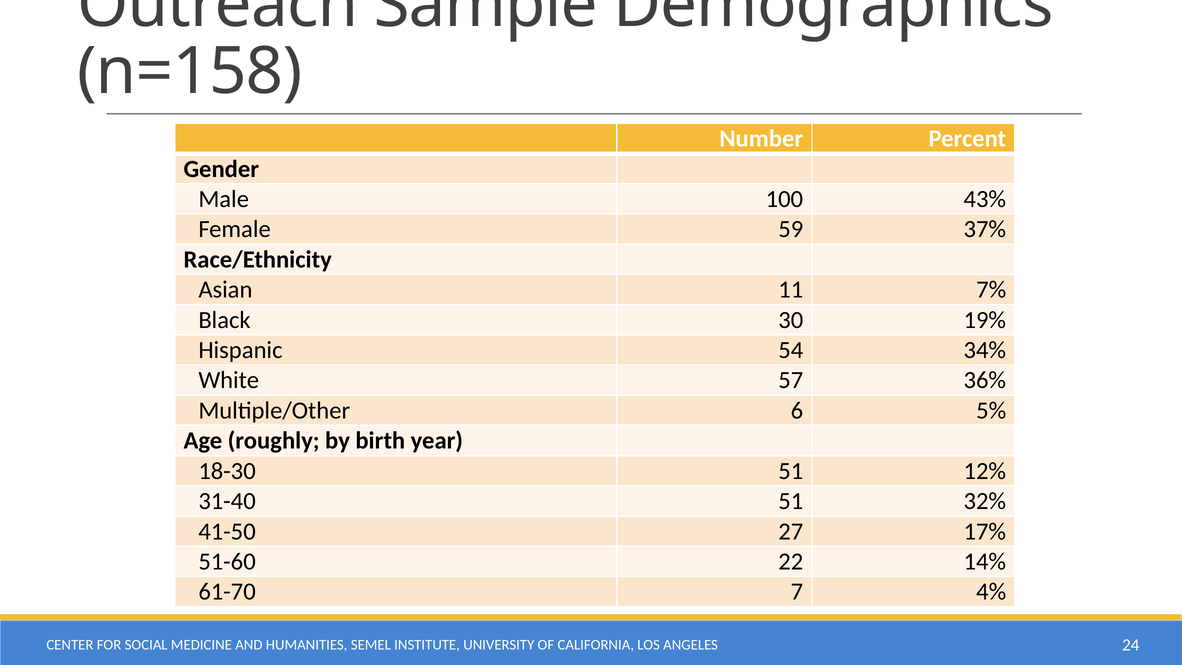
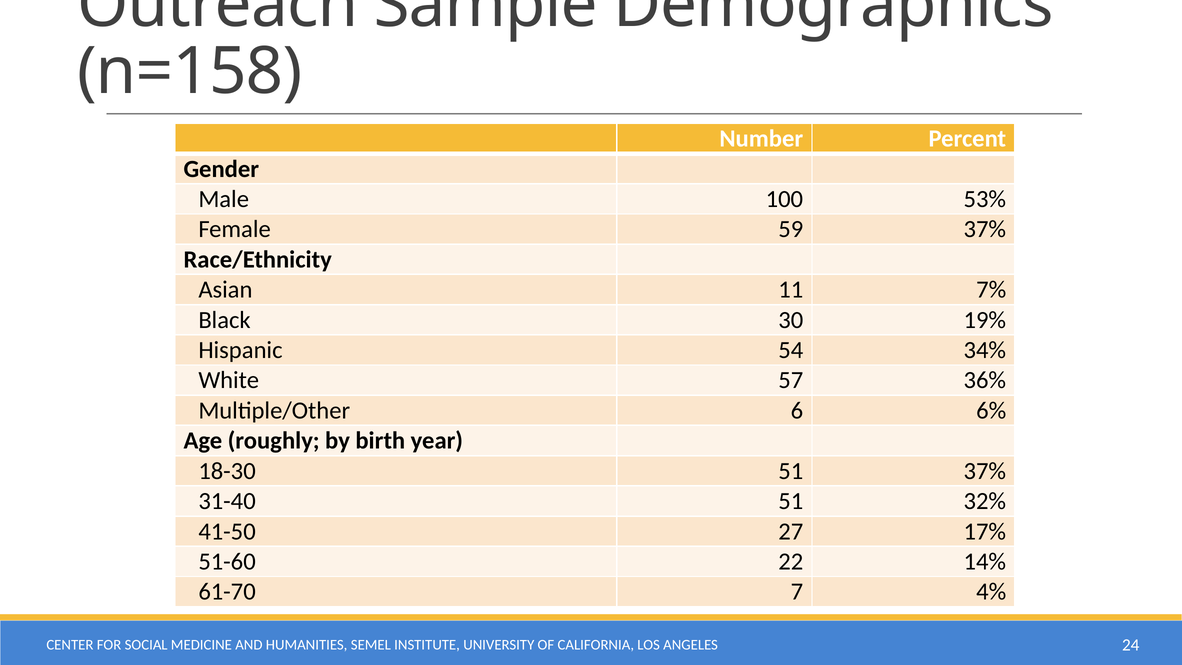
43%: 43% -> 53% (985, 199)
5%: 5% -> 6% (991, 411)
51 12%: 12% -> 37% (985, 471)
